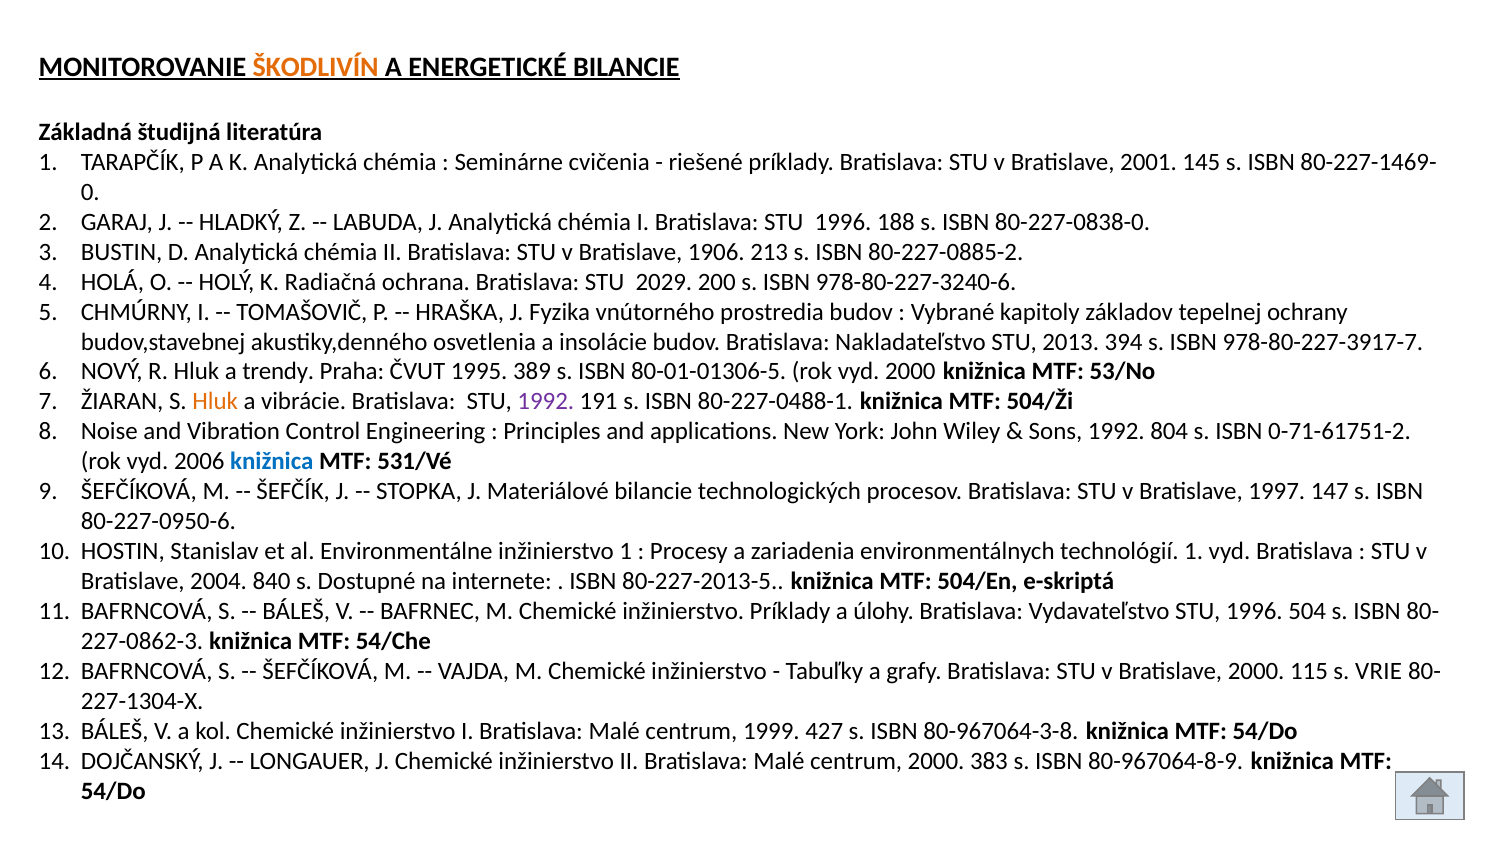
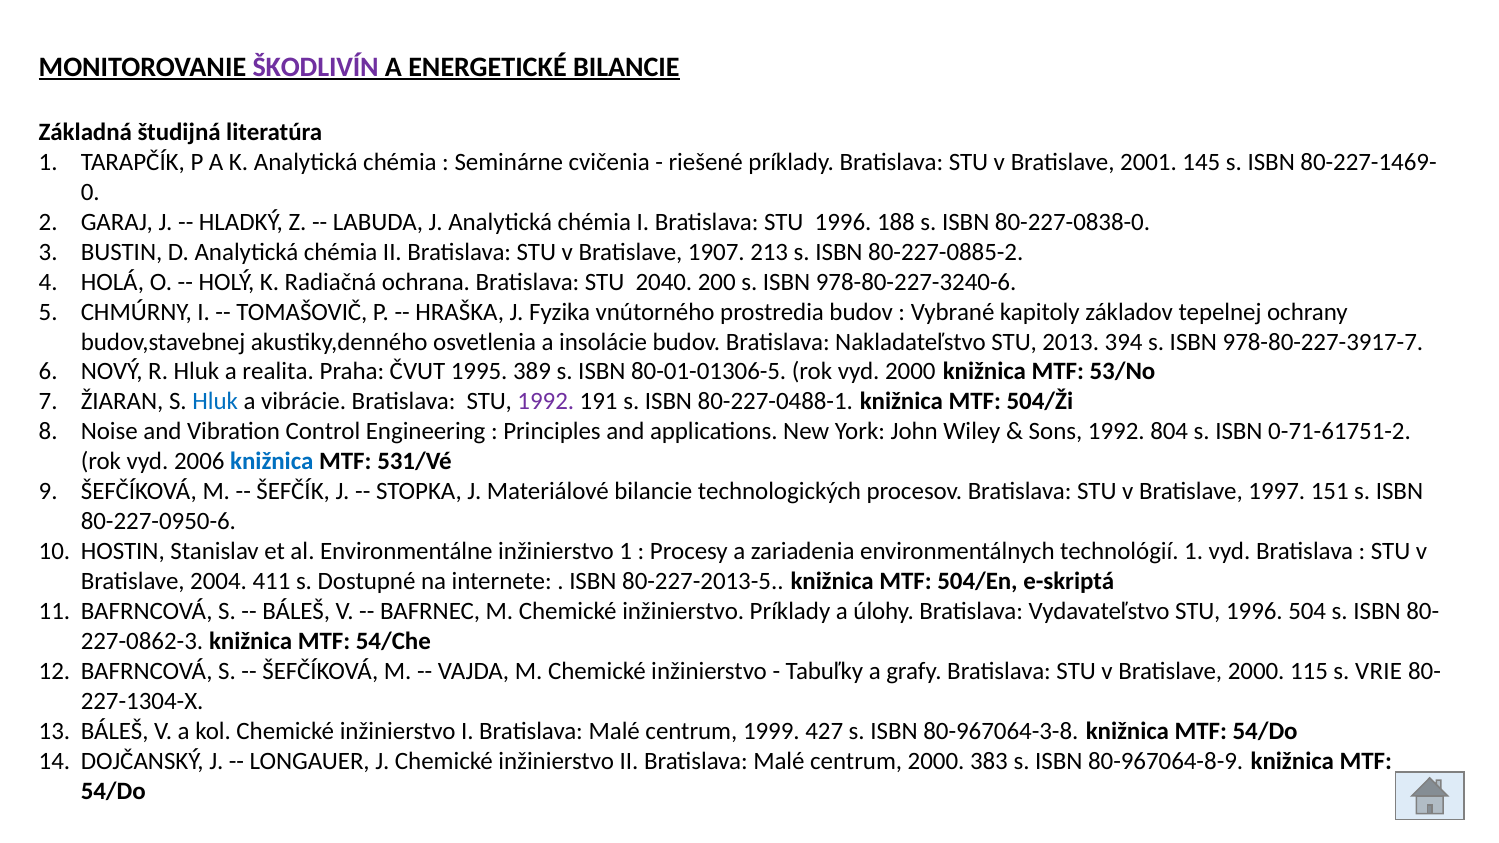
ŠKODLIVÍN colour: orange -> purple (316, 67)
1906: 1906 -> 1907 (716, 252)
2029: 2029 -> 2040 (664, 282)
trendy: trendy -> realita (278, 372)
Hluk colour: orange -> blue (215, 402)
147: 147 -> 151 (1330, 492)
840: 840 -> 411 (272, 582)
